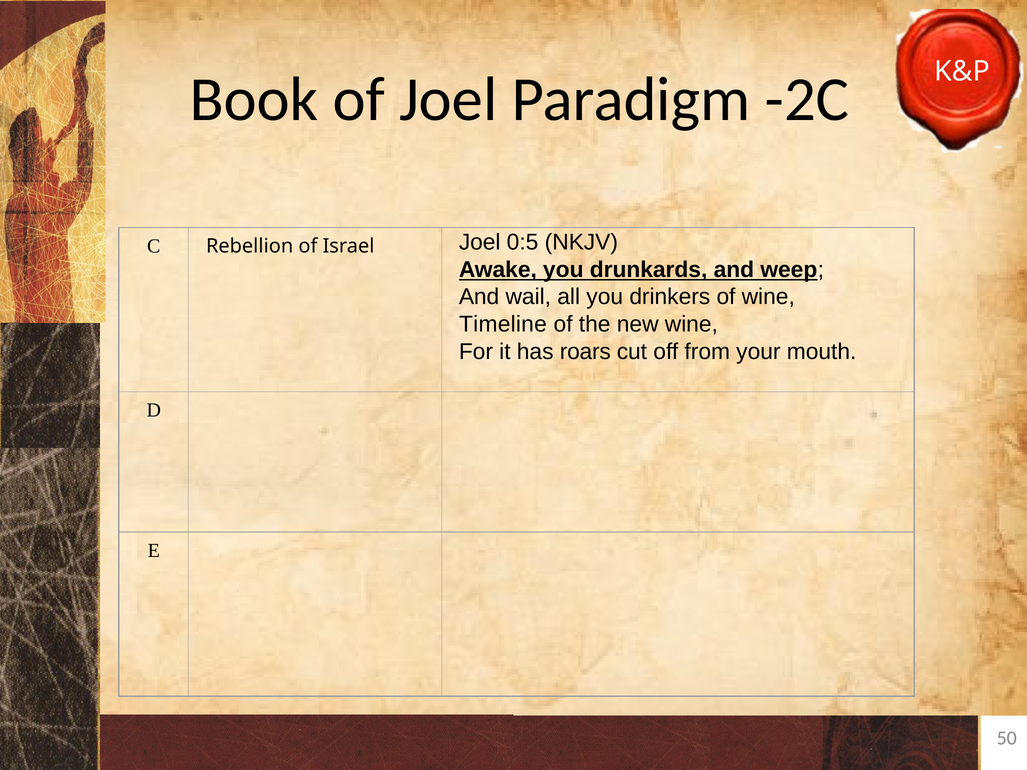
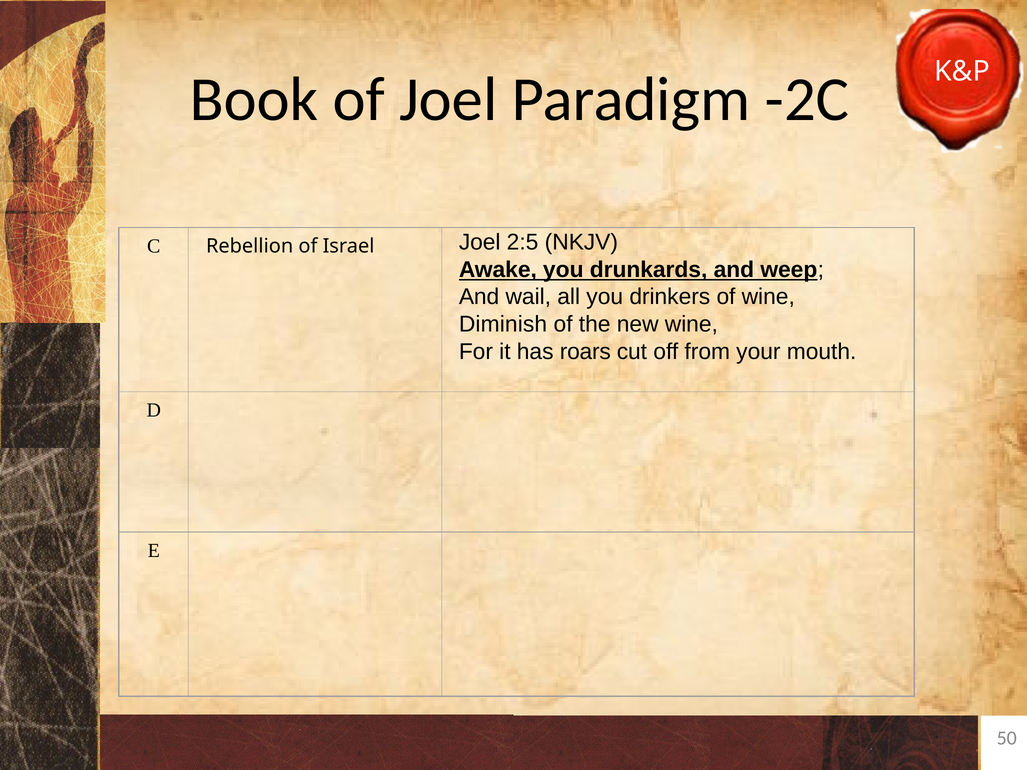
0:5: 0:5 -> 2:5 (523, 242)
Timeline: Timeline -> Diminish (503, 324)
